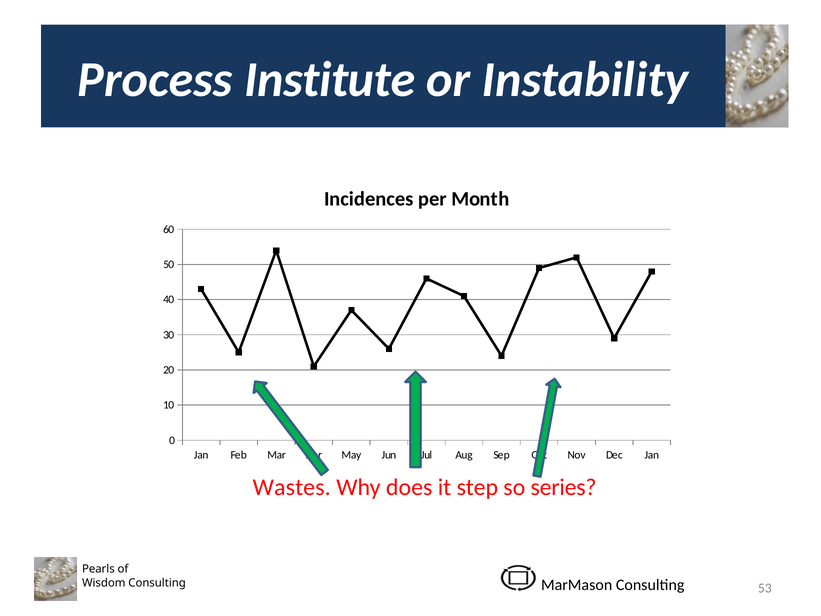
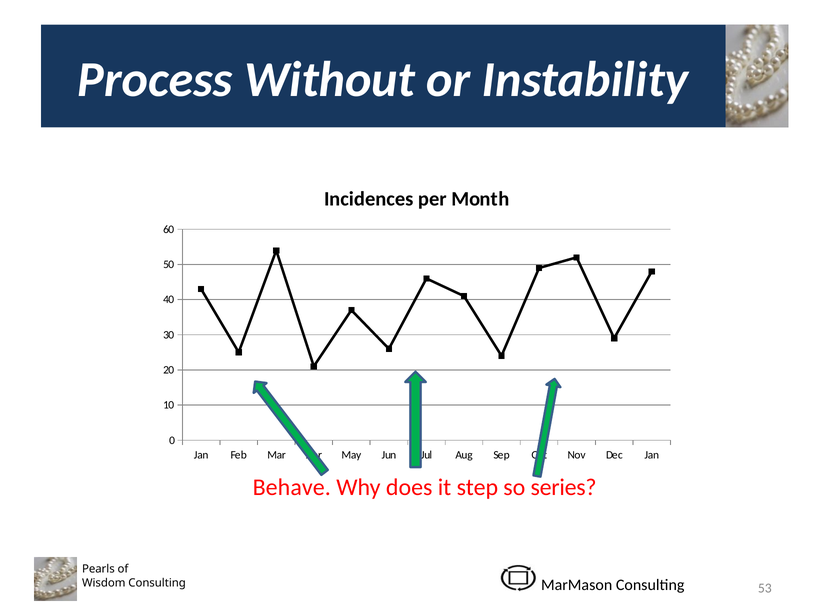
Institute: Institute -> Without (330, 79)
Wastes: Wastes -> Behave (292, 487)
